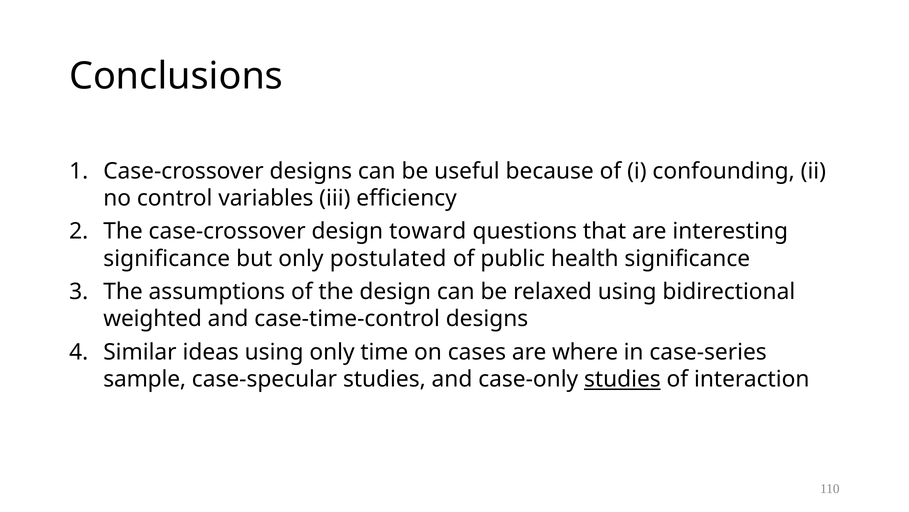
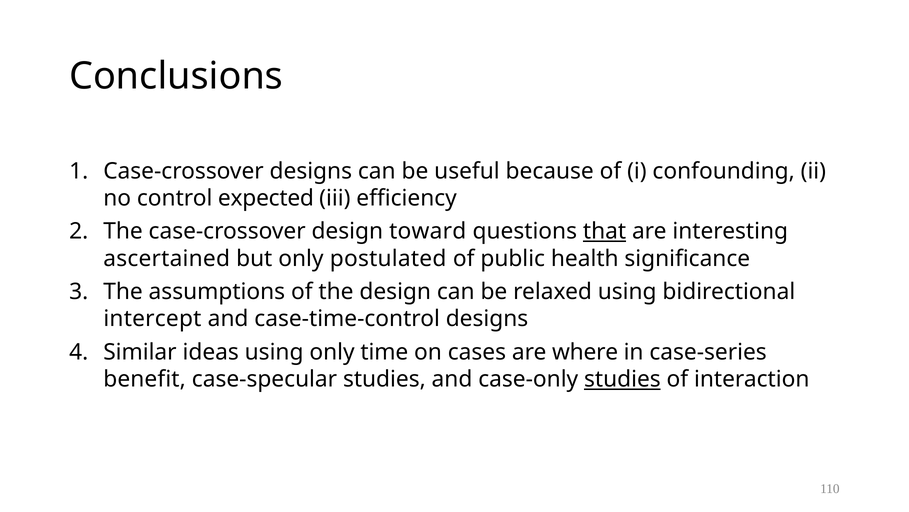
variables: variables -> expected (266, 198)
that underline: none -> present (605, 231)
significance: significance -> ascertained (167, 258)
weighted: weighted -> intercept (152, 319)
sample: sample -> benefit (145, 379)
